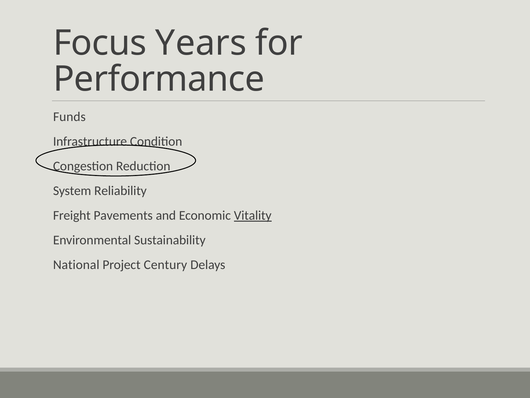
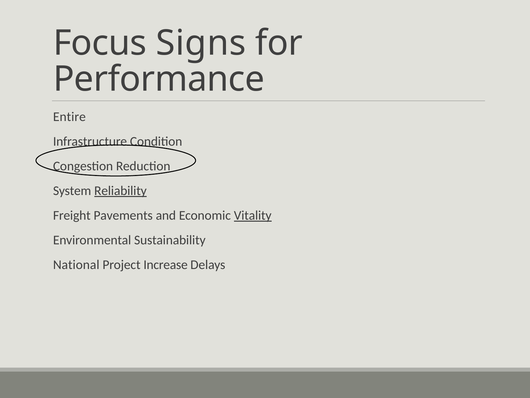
Years: Years -> Signs (201, 43)
Funds: Funds -> Entire (69, 117)
Reliability underline: none -> present (120, 191)
Century: Century -> Increase (166, 264)
